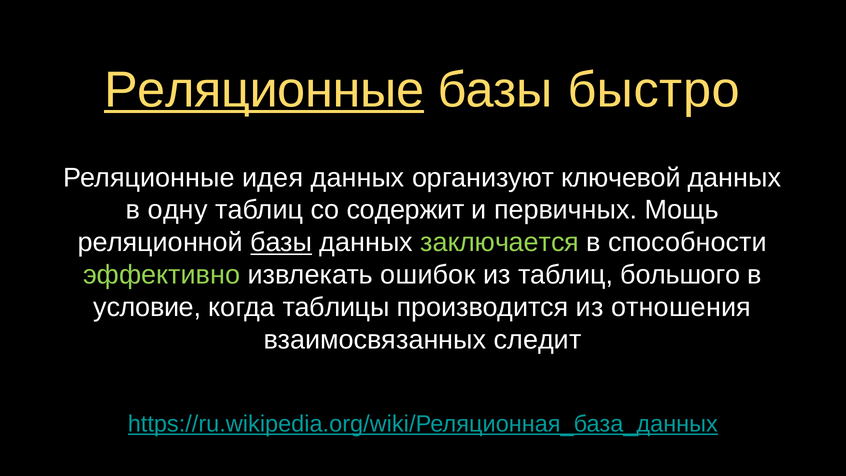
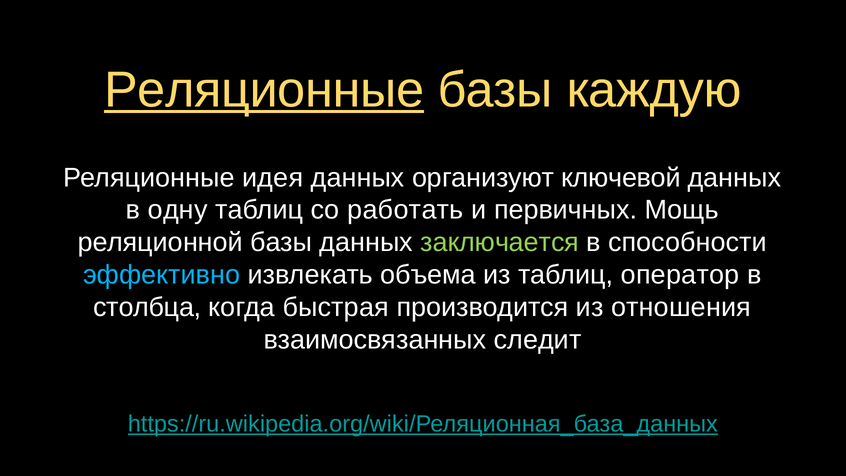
быстро: быстро -> каждую (654, 90)
содержит: содержит -> работать (405, 210)
базы underline: present -> none (281, 242)
эффективно colour: light green -> light blue (162, 275)
ошибок: ошибок -> объема (428, 275)
большого: большого -> оператор (680, 275)
условие: условие -> столбца (147, 307)
таблицы: таблицы -> быстрая (336, 307)
